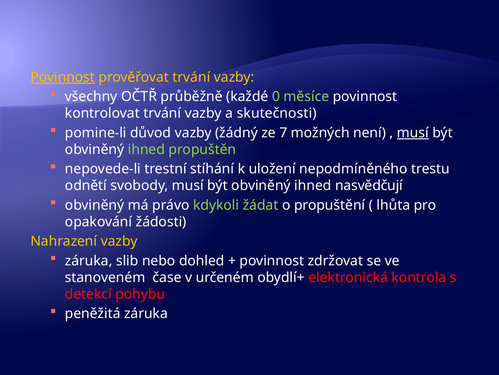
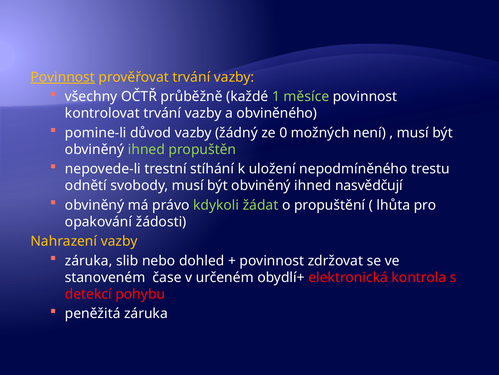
0: 0 -> 1 (276, 97)
skutečnosti: skutečnosti -> obviněného (277, 113)
7: 7 -> 0 (283, 133)
musí underline: present -> none (413, 133)
